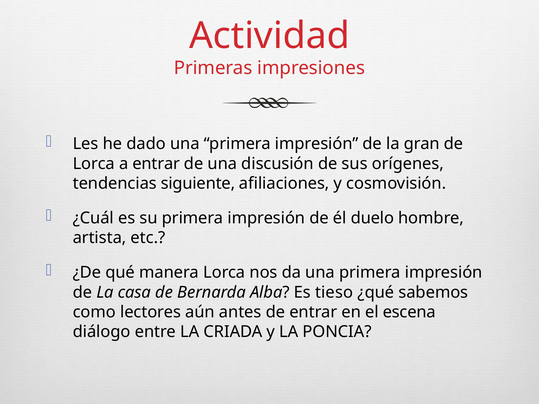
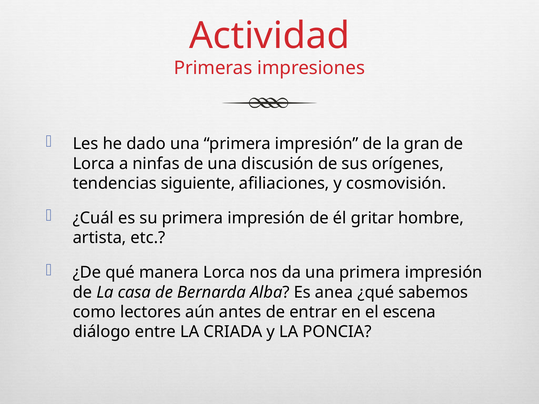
a entrar: entrar -> ninfas (156, 164)
duelo: duelo -> gritar (372, 218)
tieso: tieso -> anea (334, 292)
